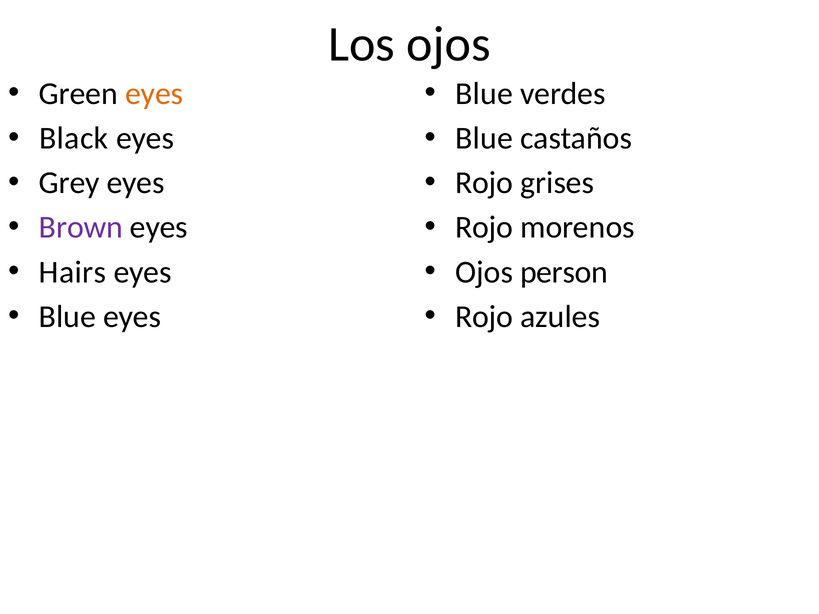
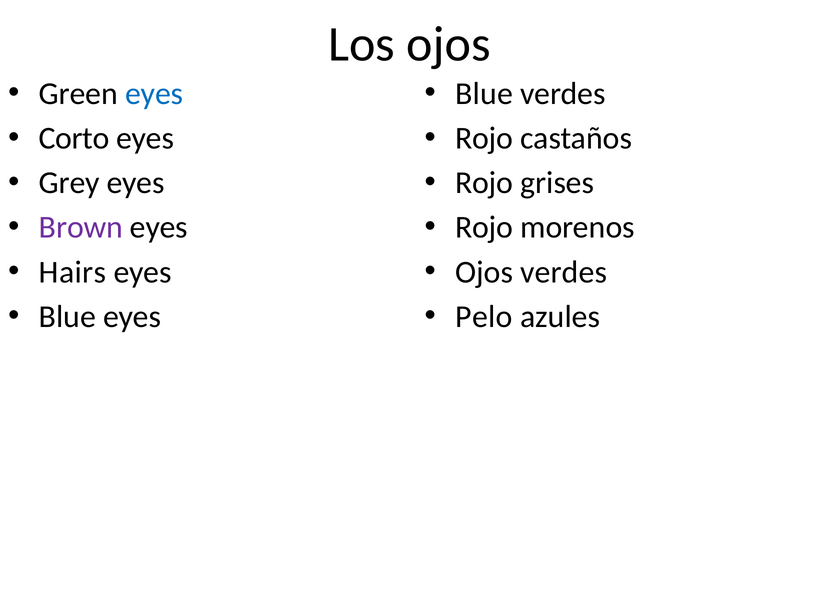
eyes colour: orange -> blue (154, 94)
Black: Black -> Corto (74, 138)
Blue: Blue -> Rojo (484, 138)
Ojos person: person -> verdes (564, 272)
Rojo: Rojo -> Pelo (484, 317)
